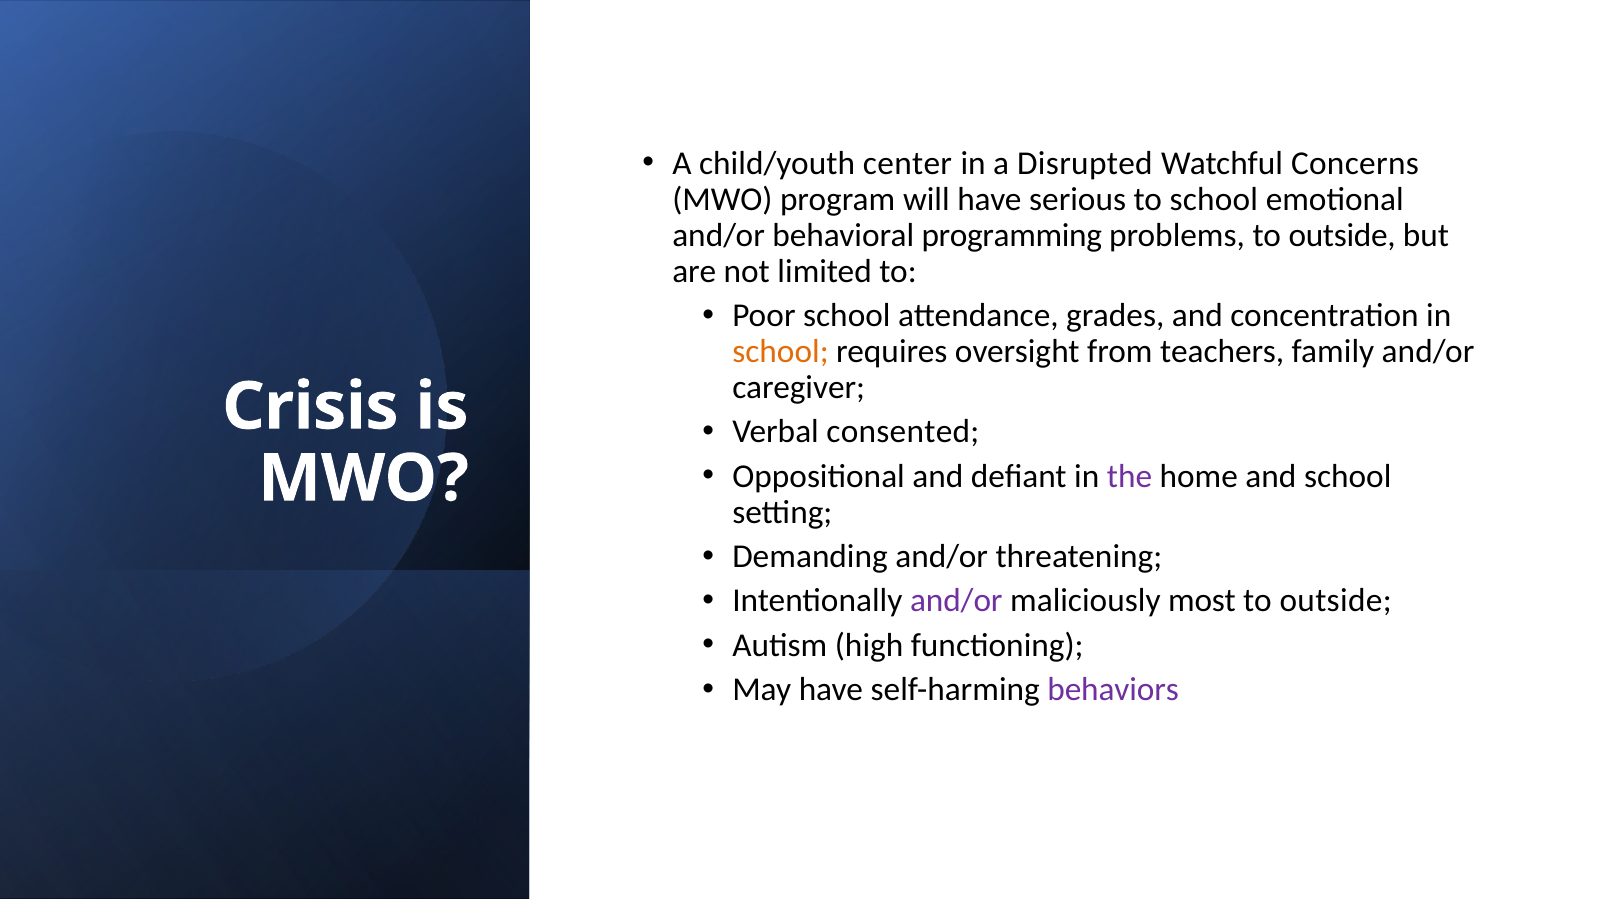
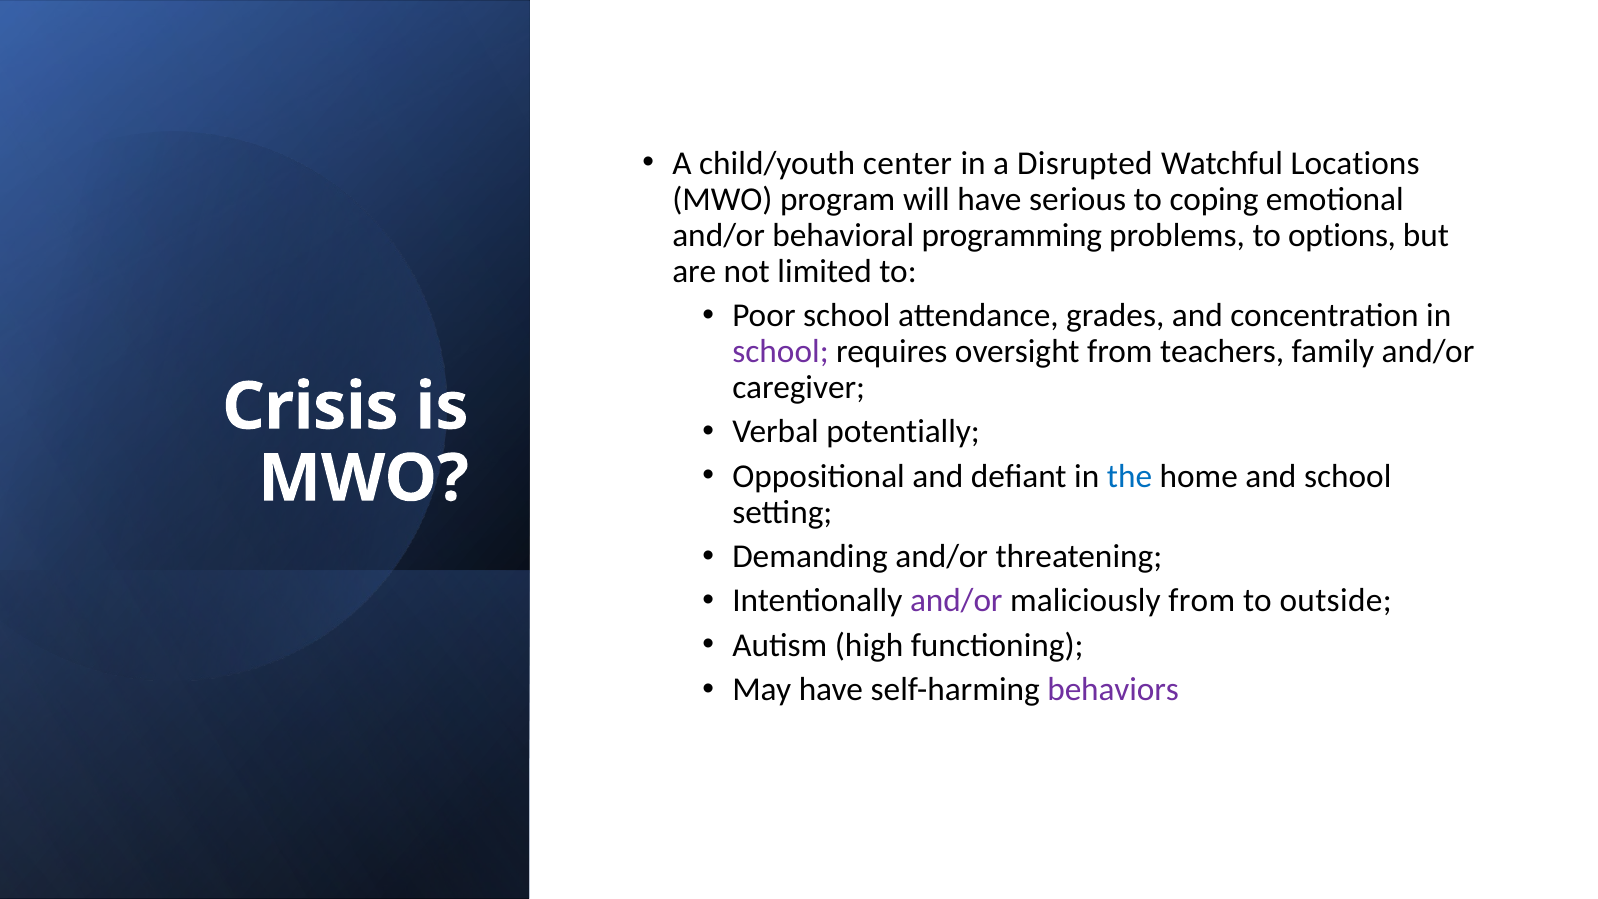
Concerns: Concerns -> Locations (1355, 163)
to school: school -> coping (1214, 199)
problems to outside: outside -> options (1342, 235)
school colour: orange -> purple (781, 351)
consented: consented -> potentially (903, 432)
the colour: purple -> blue (1130, 476)
maliciously most: most -> from (1202, 601)
